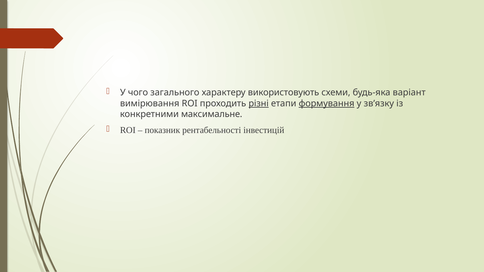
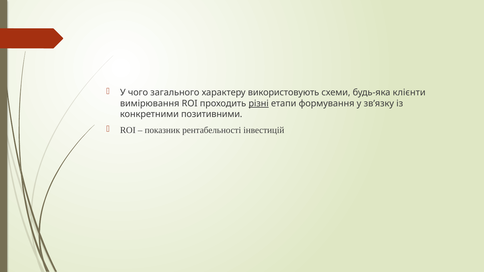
варіант: варіант -> клієнти (409, 93)
формування underline: present -> none (327, 103)
максимальне: максимальне -> позитивними (212, 114)
